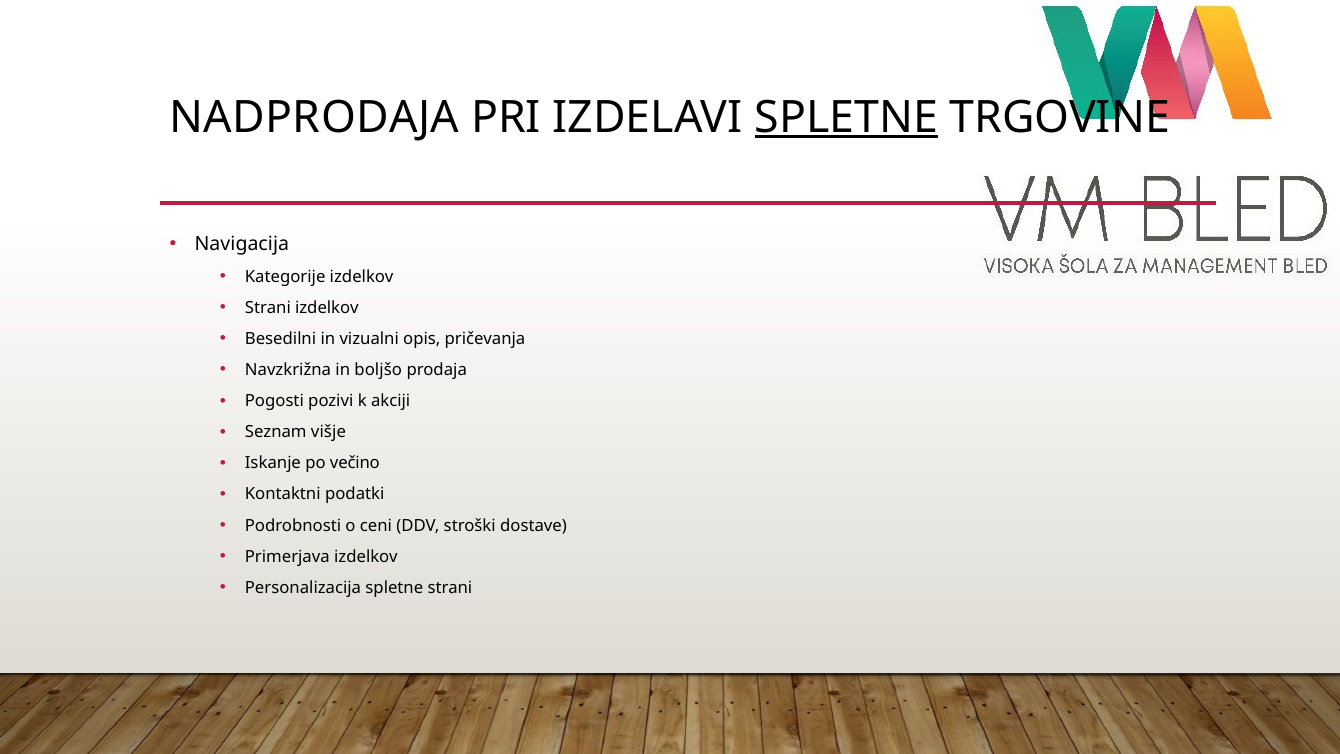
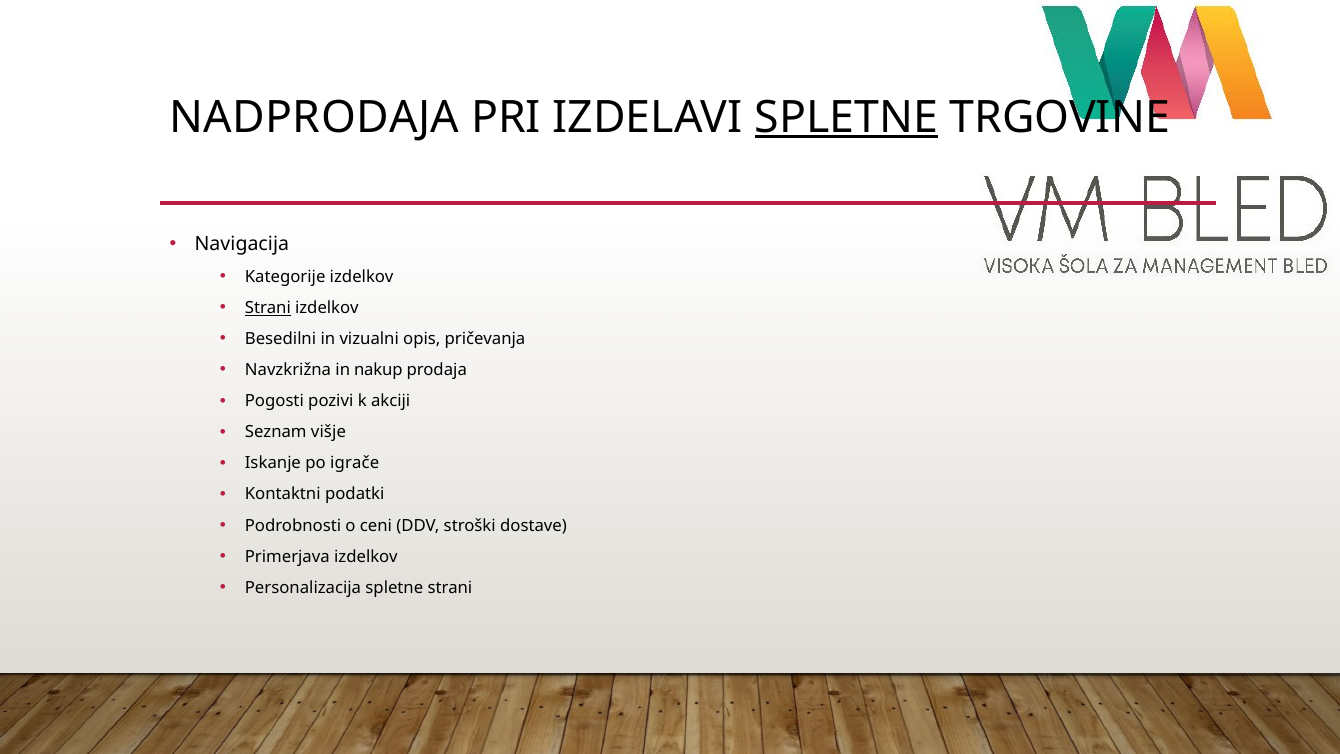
Strani underline: none -> present (268, 308)
boljšo: boljšo -> nakup (378, 370)
večino: večino -> igrače (355, 463)
